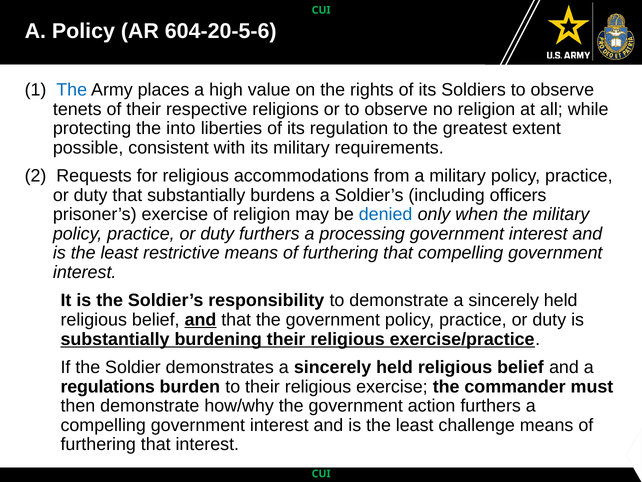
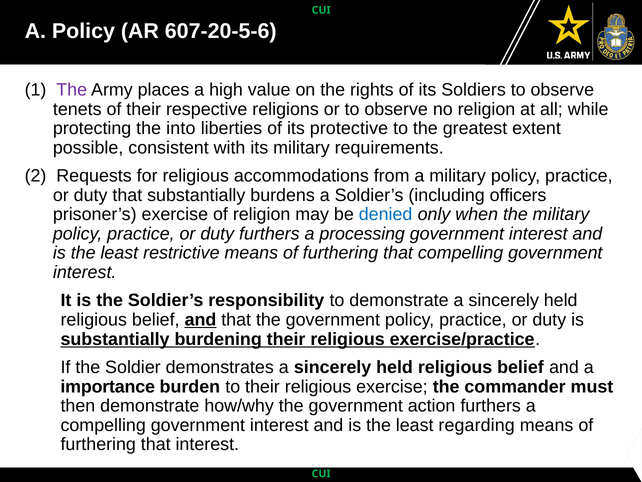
604-20-5-6: 604-20-5-6 -> 607-20-5-6 (221, 31)
The colour: blue -> purple (72, 90)
regulation: regulation -> protective (349, 128)
regulations: regulations -> importance (108, 386)
challenge: challenge -> regarding (477, 425)
